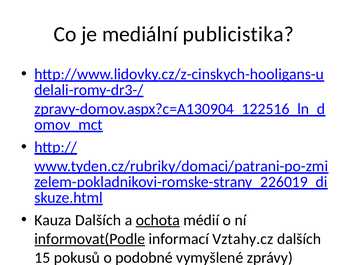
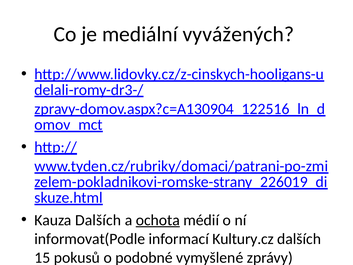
publicistika: publicistika -> vyvážených (238, 34)
informovat(Podle underline: present -> none (90, 239)
Vztahy.cz: Vztahy.cz -> Kultury.cz (243, 239)
